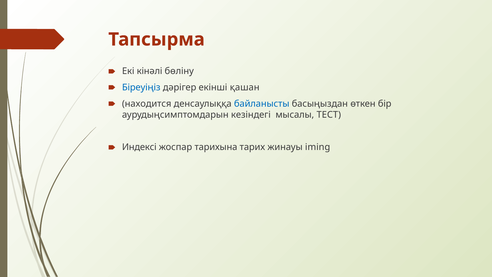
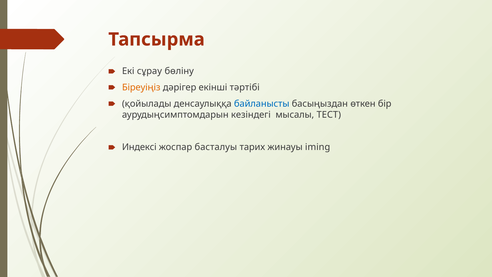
кінәлі: кінәлі -> сұрау (149, 71)
Біреуіңіз colour: blue -> orange (141, 87)
қашан: қашан -> тәртібі (245, 87)
находится: находится -> қойылады (147, 104)
тарихына: тарихына -> басталуы (216, 147)
